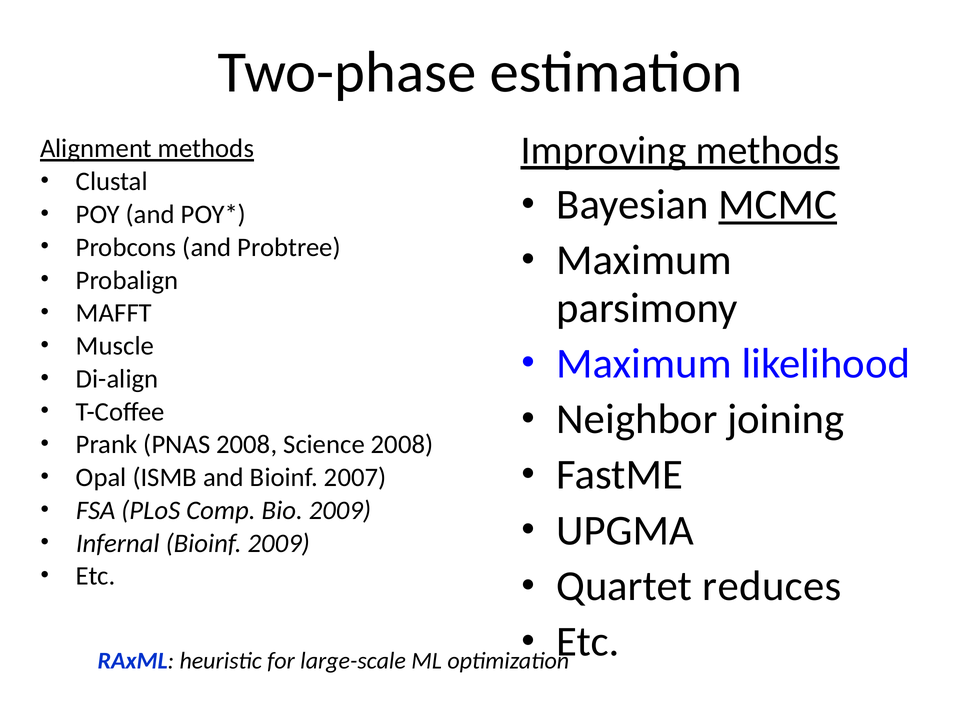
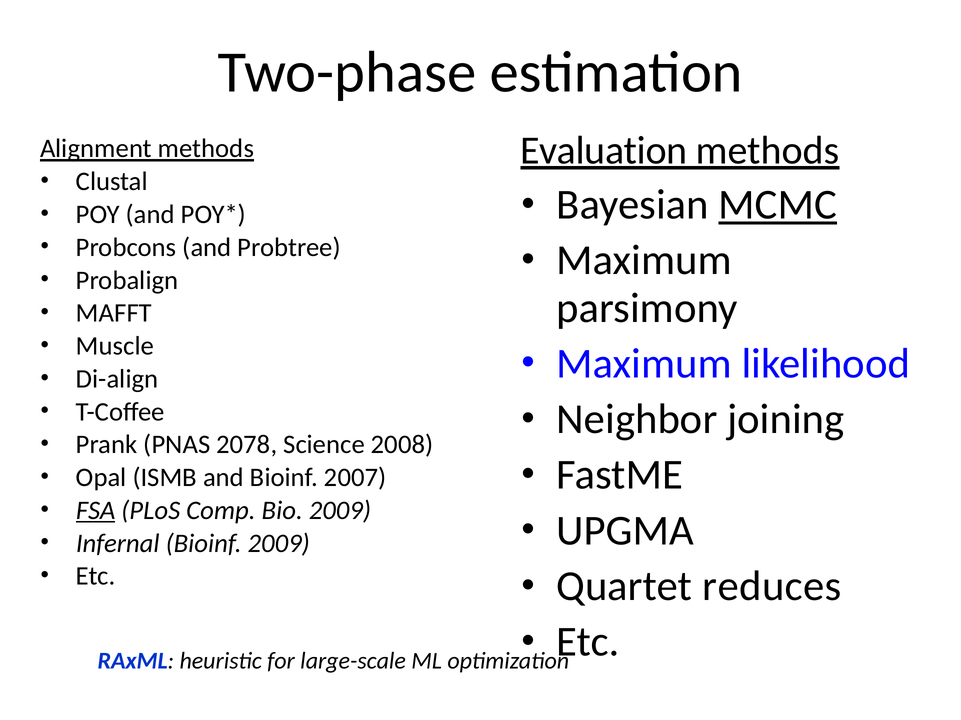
Improving: Improving -> Evaluation (604, 151)
PNAS 2008: 2008 -> 2078 (247, 445)
FSA underline: none -> present (96, 511)
